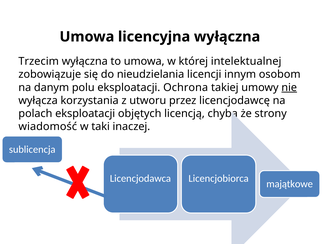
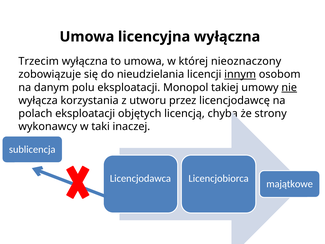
intelektualnej: intelektualnej -> nieoznaczony (246, 61)
innym underline: none -> present (240, 74)
Ochrona: Ochrona -> Monopol (186, 87)
wiadomość: wiadomość -> wykonawcy (48, 126)
